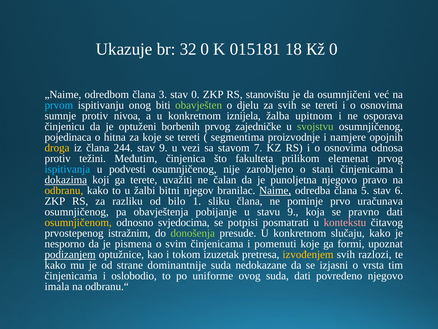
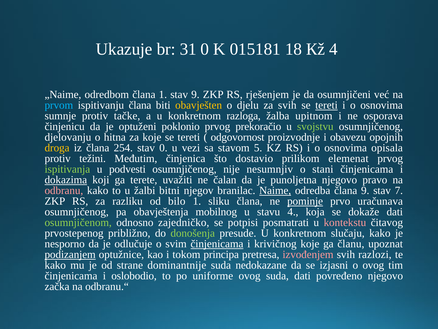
32: 32 -> 31 (188, 49)
Кž 0: 0 -> 4 (334, 49)
člana 3: 3 -> 1 (163, 95)
stav 0: 0 -> 9 (195, 95)
stanovištu: stanovištu -> rješenjem (267, 95)
ispitivanju onog: onog -> člana (140, 105)
obavješten colour: light green -> yellow (199, 105)
tereti underline: none -> present (326, 105)
nivoa: nivoa -> tačke (127, 116)
iznijela: iznijela -> razloga (244, 116)
borbenih: borbenih -> poklonio (181, 126)
zajedničke: zajedničke -> prekoračio (258, 126)
pojedinaca: pojedinaca -> djelovanju (68, 137)
segmentima: segmentima -> odgovornost (238, 137)
namjere: namjere -> obavezu (348, 137)
244: 244 -> 254 (123, 148)
stav 9: 9 -> 0 (163, 148)
7: 7 -> 5 (258, 148)
odnosa: odnosa -> opisala (387, 148)
fakulteta: fakulteta -> dostavio (254, 158)
ispitivanja colour: light blue -> light green (67, 169)
zarobljeno: zarobljeno -> nesumnjiv (270, 169)
odbranu colour: yellow -> pink (64, 190)
člana 5: 5 -> 9 (365, 190)
6: 6 -> 7 (399, 190)
pominje underline: none -> present (305, 201)
pobijanje: pobijanje -> mobilnog (216, 212)
stavu 9: 9 -> 4 (293, 212)
pravno: pravno -> dokaže (364, 212)
osumnjičenom colour: yellow -> light green (78, 222)
svjedocima: svjedocima -> zajedničko (184, 222)
istražnim: istražnim -> približno (129, 233)
pismena: pismena -> odlučuje (133, 243)
činjenicama underline: none -> present (217, 243)
pomenuti: pomenuti -> krivičnog (275, 243)
formi: formi -> članu (351, 243)
izuzetak: izuzetak -> principa (221, 254)
izvođenjem colour: yellow -> pink (308, 254)
o vrsta: vrsta -> ovog (373, 265)
imala: imala -> začka (57, 286)
